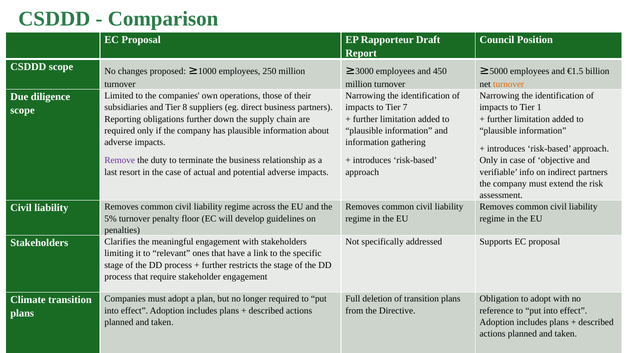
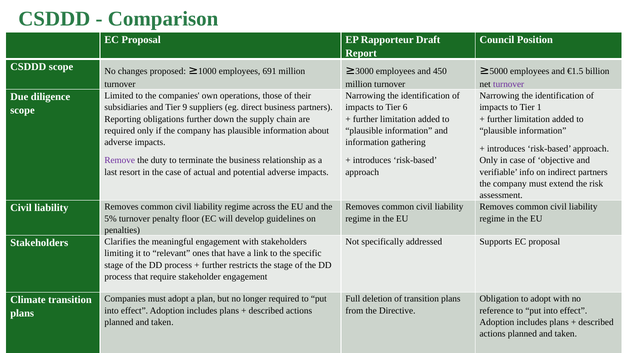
250: 250 -> 691 (269, 71)
turnover colour: orange -> purple (509, 84)
8: 8 -> 9 (185, 107)
7: 7 -> 6 (405, 107)
